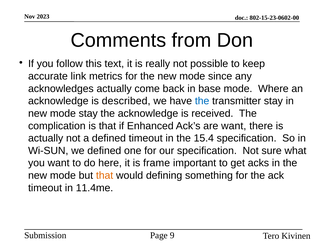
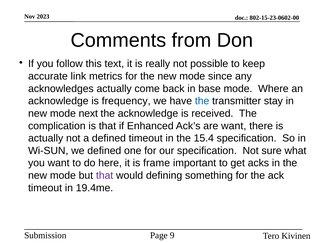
described: described -> frequency (126, 101)
mode stay: stay -> next (88, 113)
that colour: orange -> purple (105, 175)
11.4me: 11.4me -> 19.4me (95, 188)
